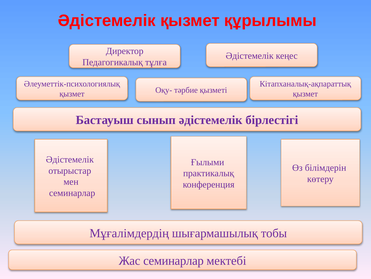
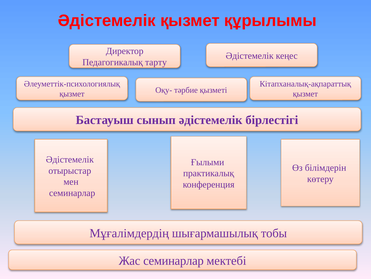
тұлға: тұлға -> тарту (156, 62)
